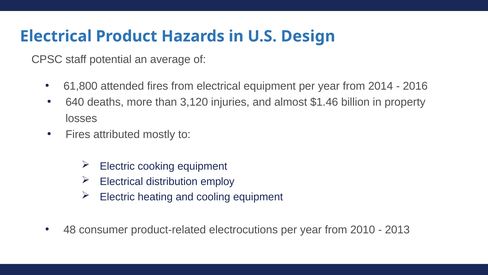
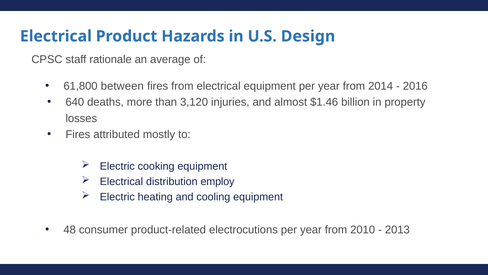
potential: potential -> rationale (111, 59)
attended: attended -> between (122, 86)
